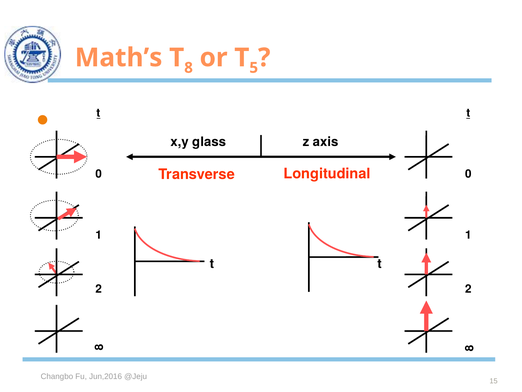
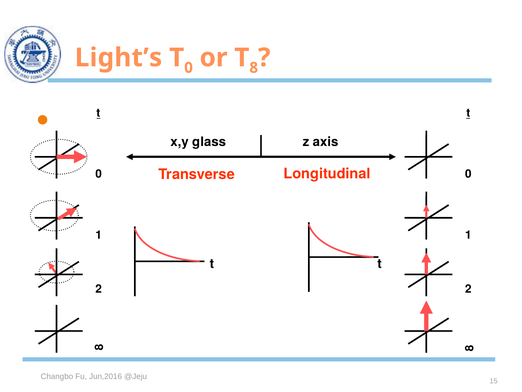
Math’s: Math’s -> Light’s (118, 58)
8: 8 -> 0 (189, 68)
T 5: 5 -> 8 (254, 68)
